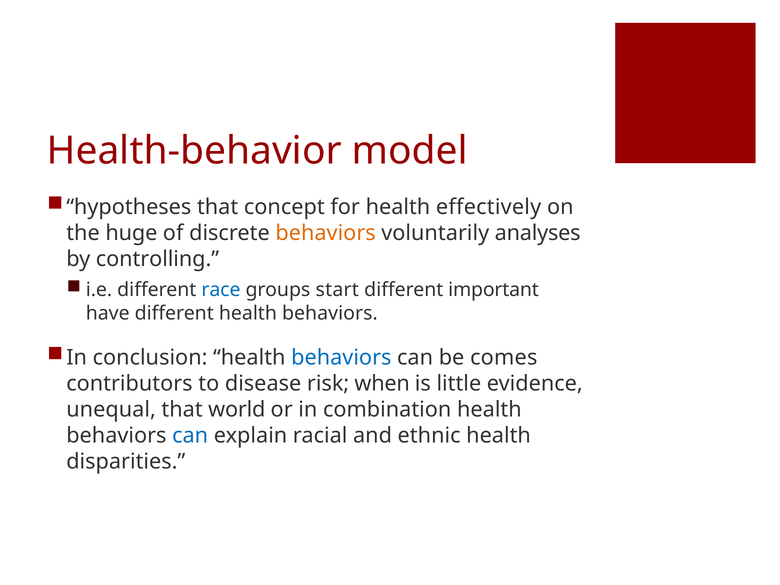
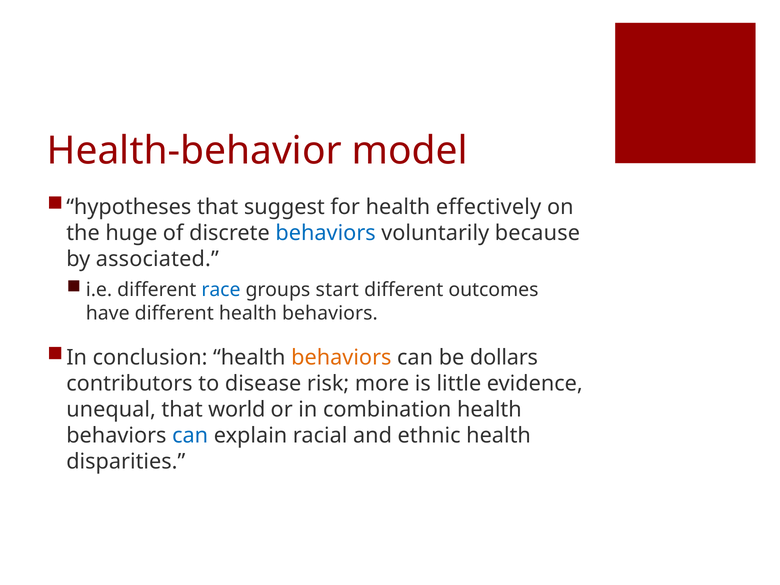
concept: concept -> suggest (284, 207)
behaviors colour: orange -> blue (326, 233)
analyses: analyses -> because (537, 233)
controlling: controlling -> associated (157, 259)
important: important -> outcomes (493, 290)
behaviors colour: blue -> orange (341, 358)
comes: comes -> dollars (504, 358)
when: when -> more (382, 384)
